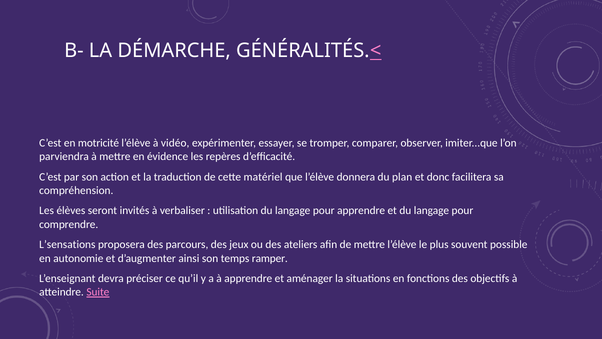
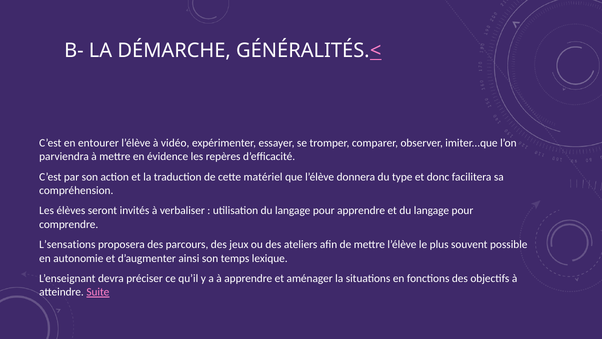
motricité: motricité -> entourer (98, 143)
plan: plan -> type (402, 177)
ramper: ramper -> lexique (270, 258)
